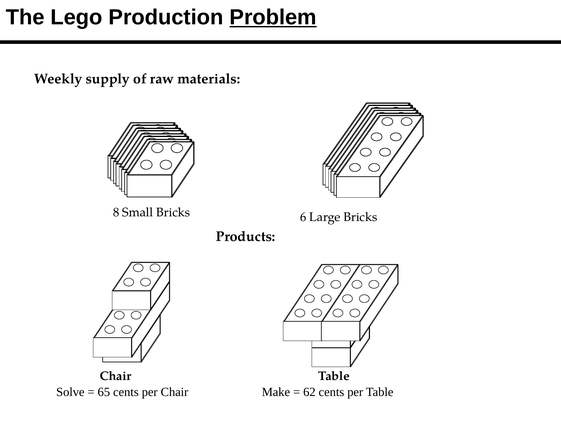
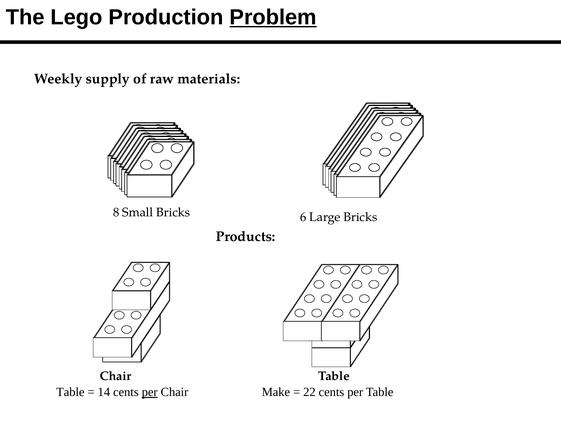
Solve: Solve -> Table (70, 392)
65: 65 -> 14 (104, 392)
per underline: none -> present (150, 392)
62: 62 -> 22 (309, 392)
